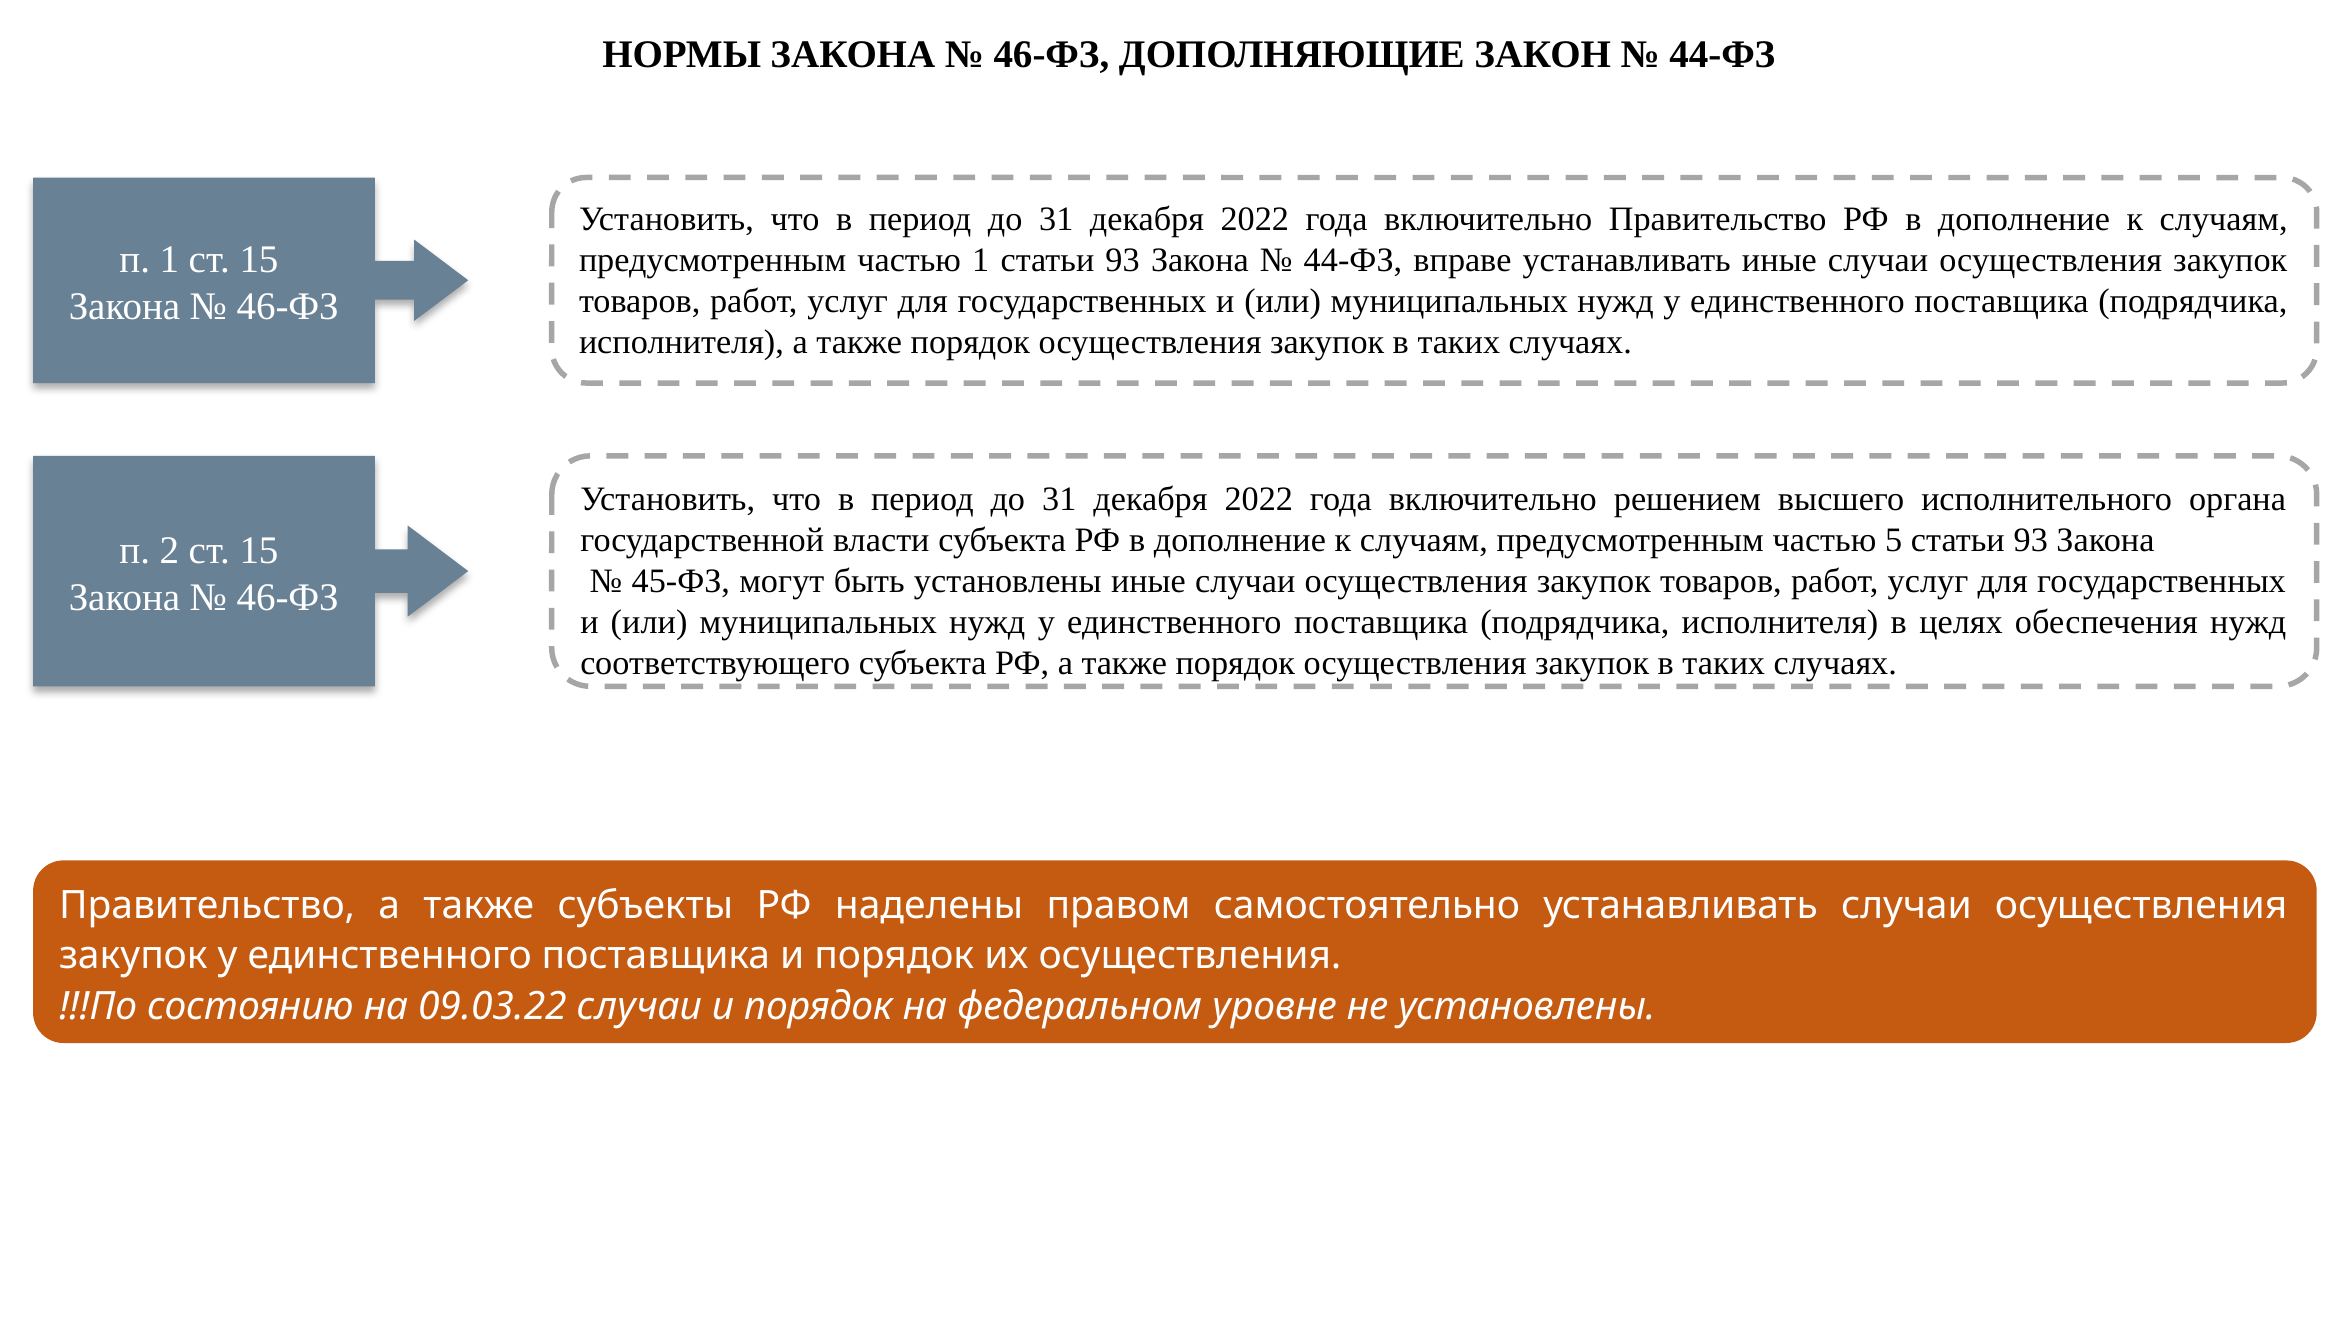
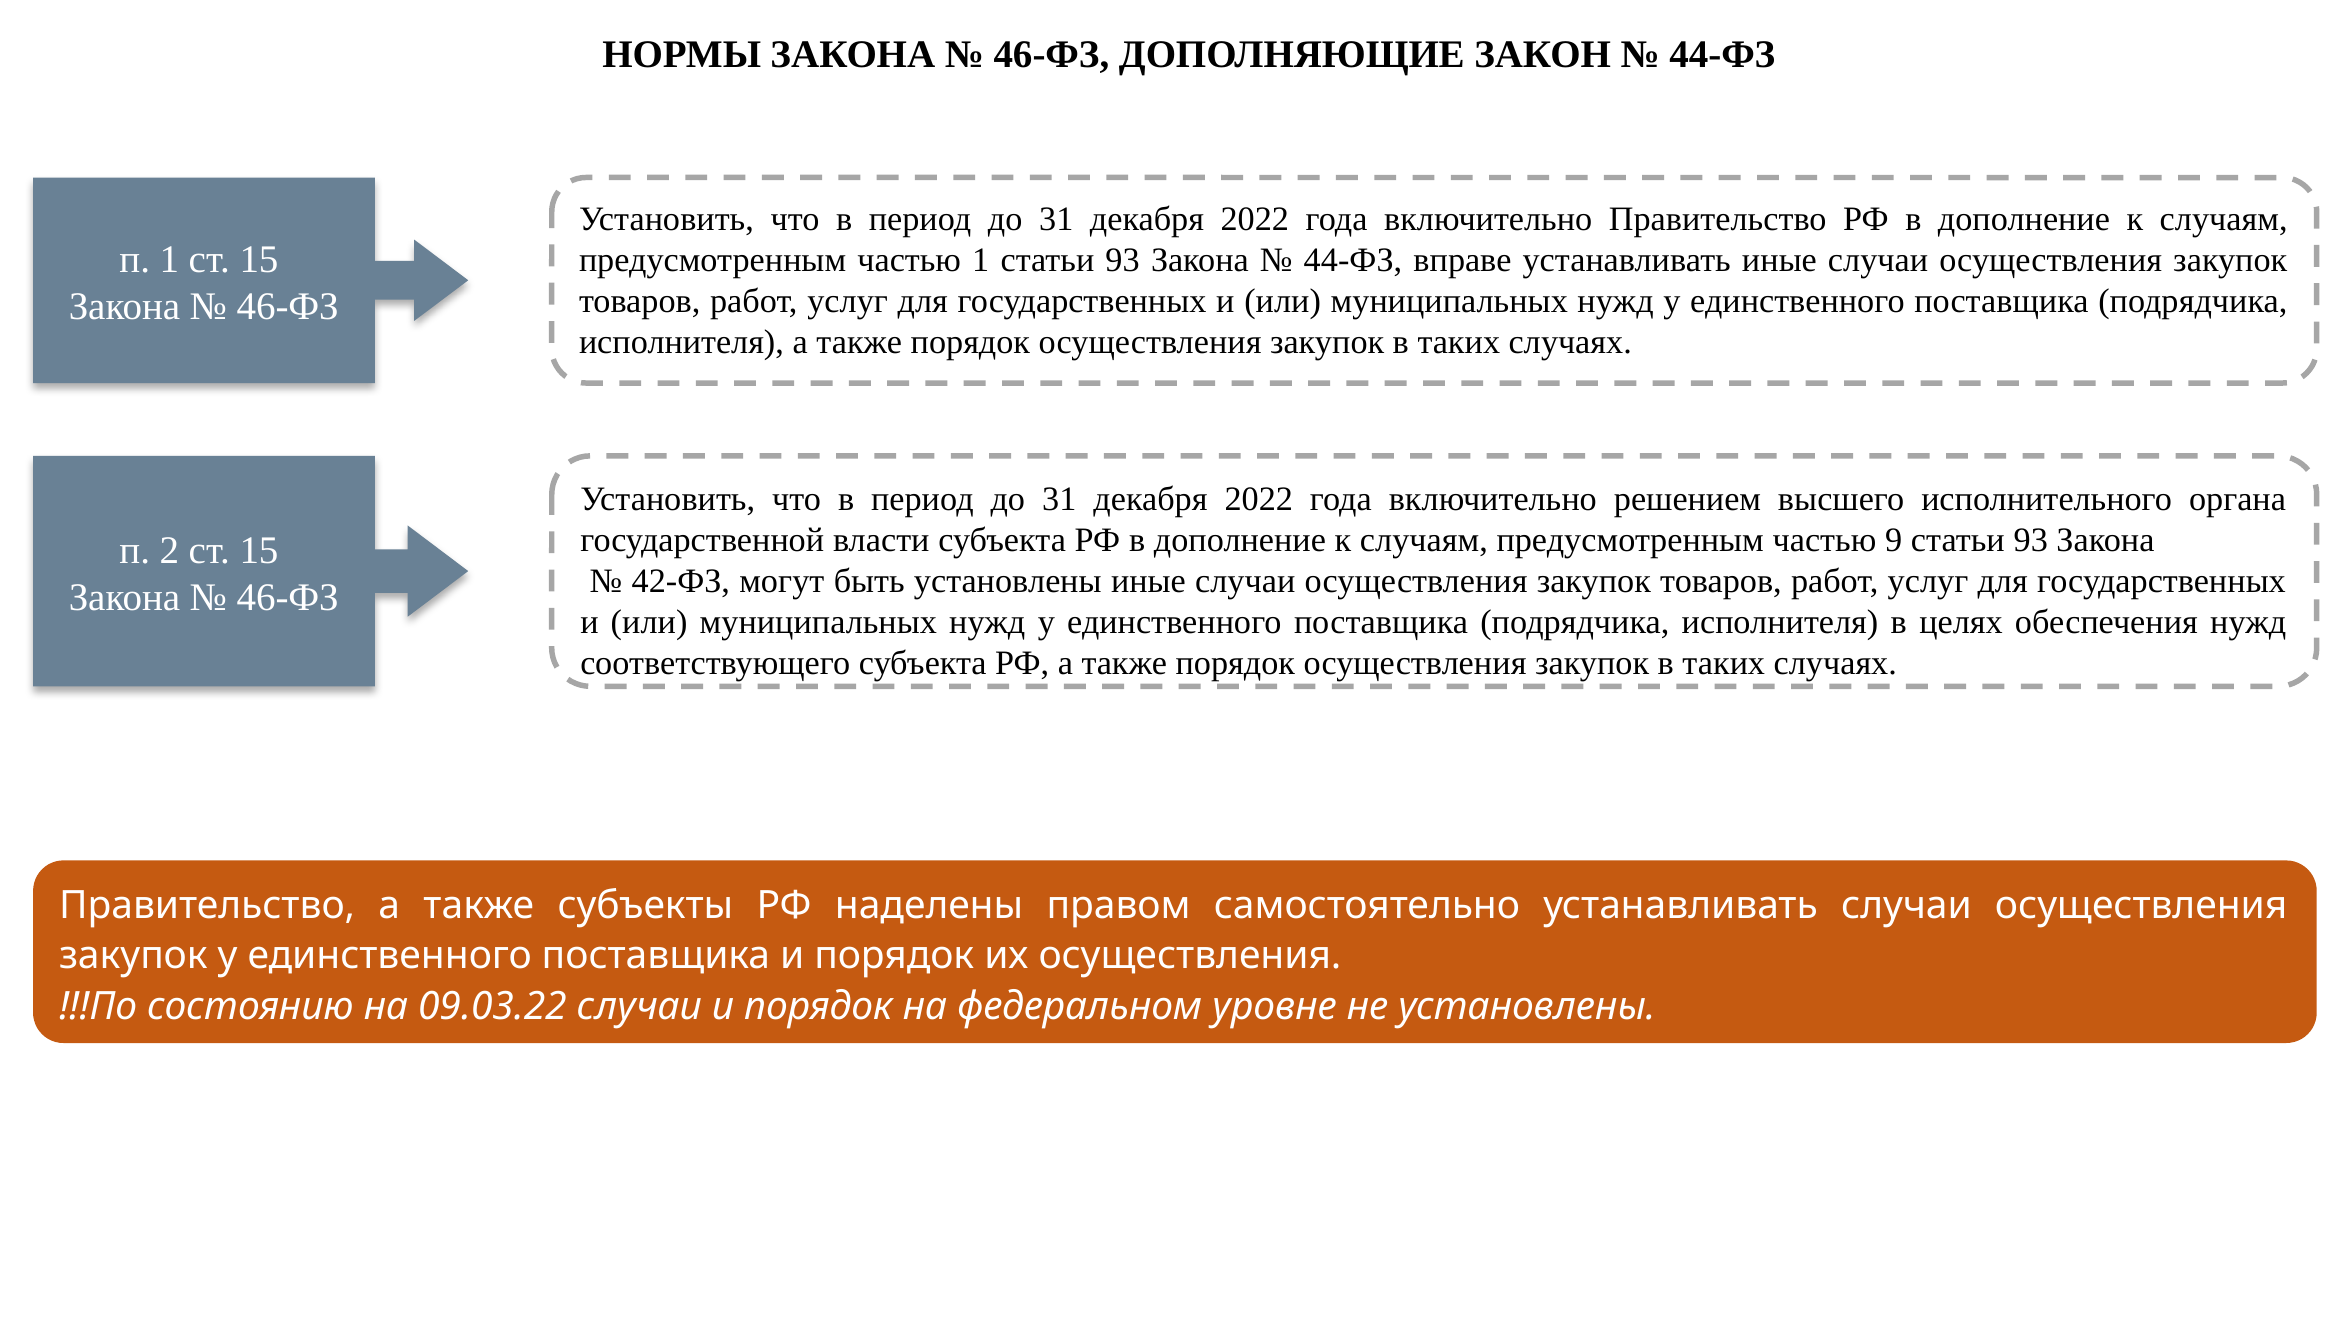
5: 5 -> 9 (1894, 540)
45-ФЗ: 45-ФЗ -> 42-ФЗ (681, 581)
